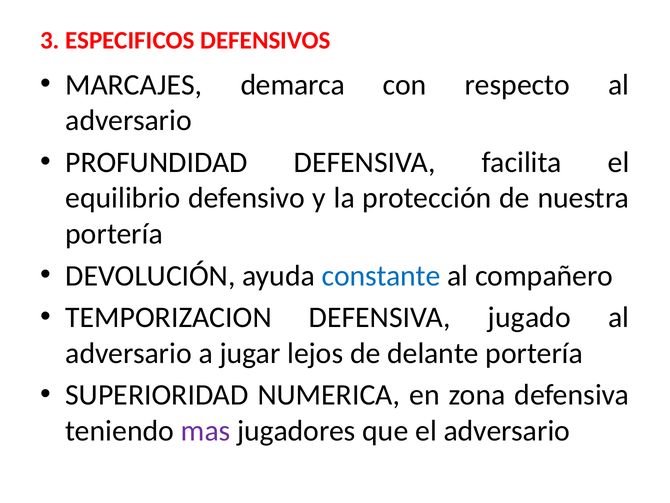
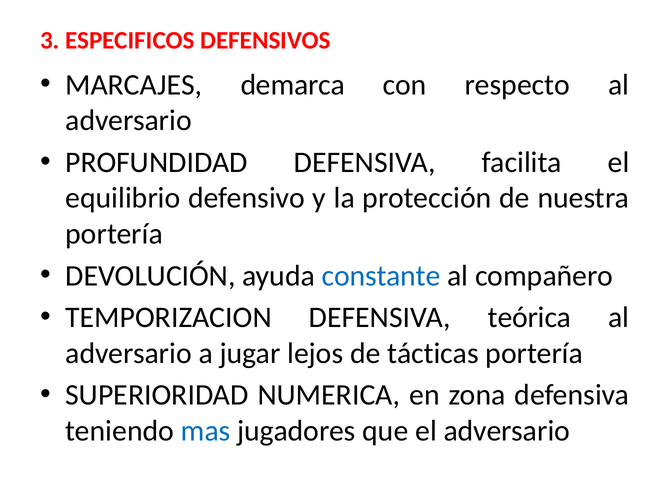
jugado: jugado -> teórica (530, 317)
delante: delante -> tácticas (433, 353)
mas colour: purple -> blue (206, 430)
